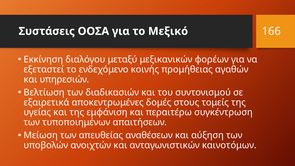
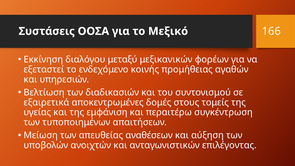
καινοτόμων: καινοτόμων -> επιλέγοντας (229, 145)
